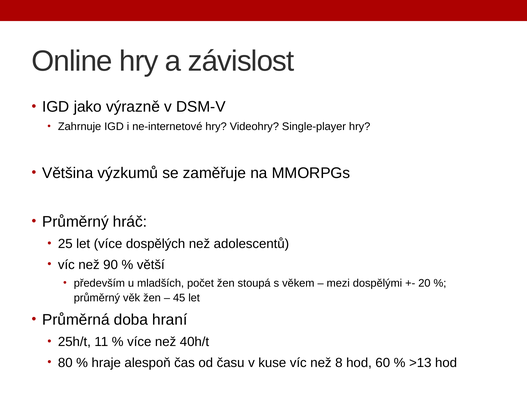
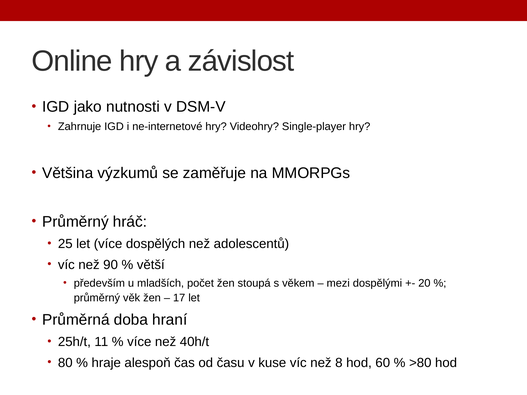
výrazně: výrazně -> nutnosti (133, 107)
45: 45 -> 17 (179, 298)
>13: >13 -> >80 (420, 363)
